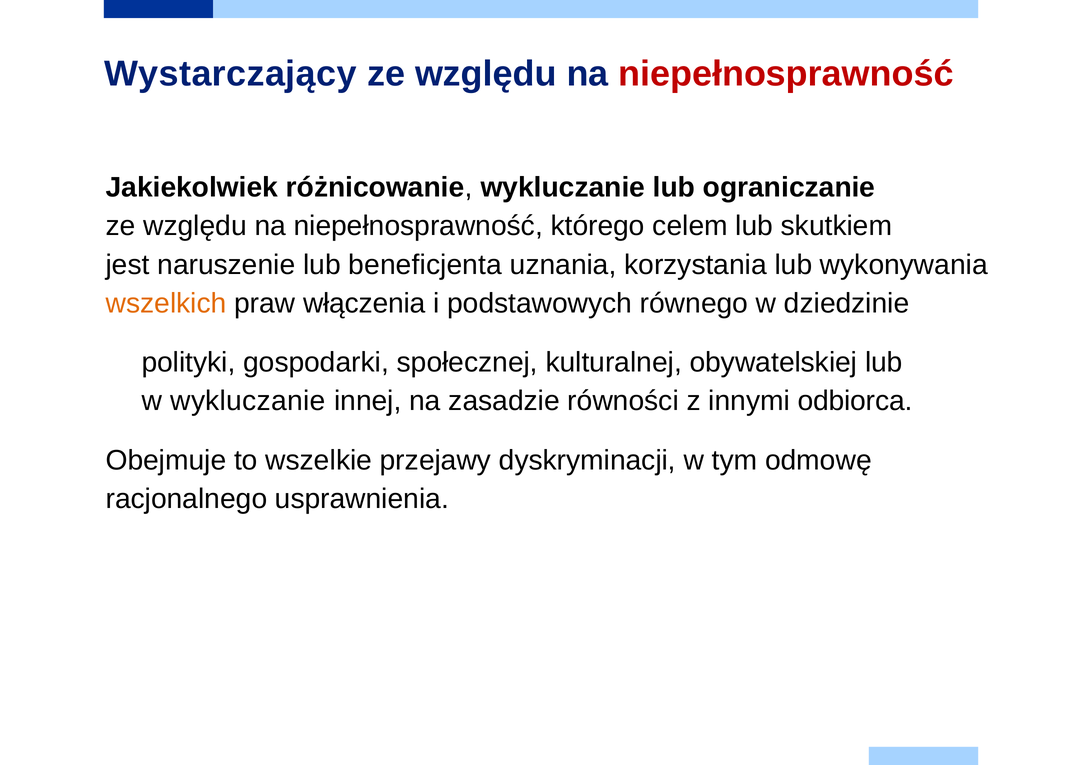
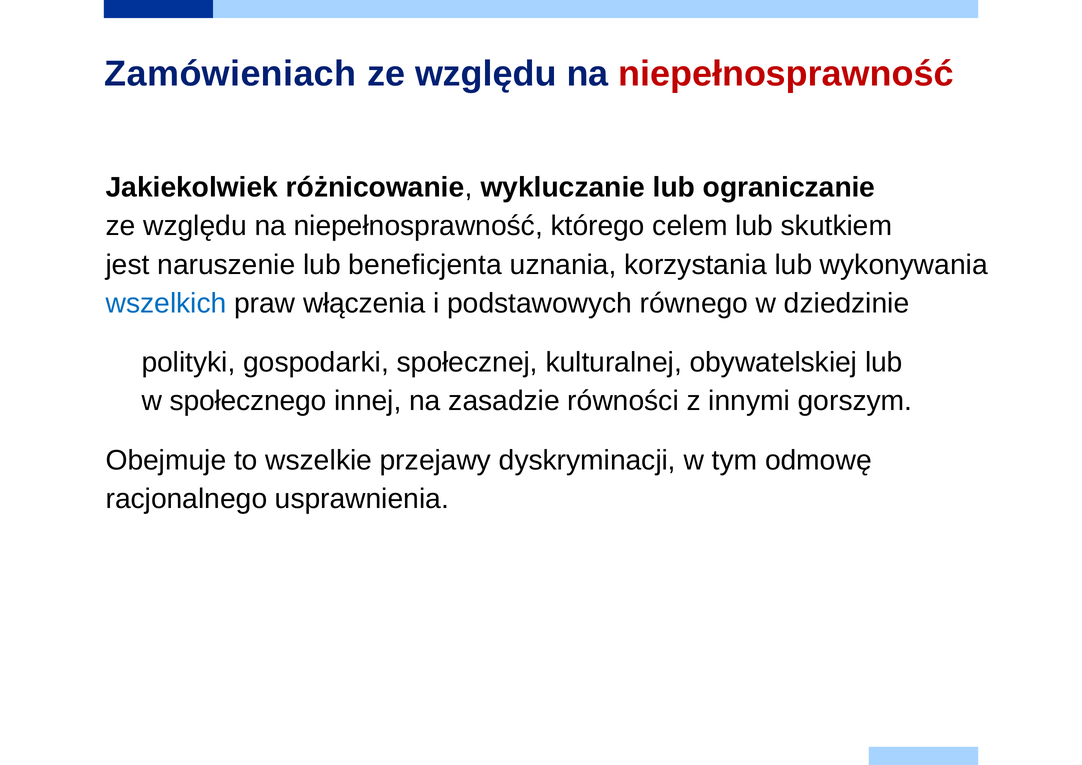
Wystarczający: Wystarczający -> Zamówieniach (230, 74)
wszelkich colour: orange -> blue (166, 303)
w wykluczanie: wykluczanie -> społecznego (248, 401)
odbiorca: odbiorca -> gorszym (855, 401)
